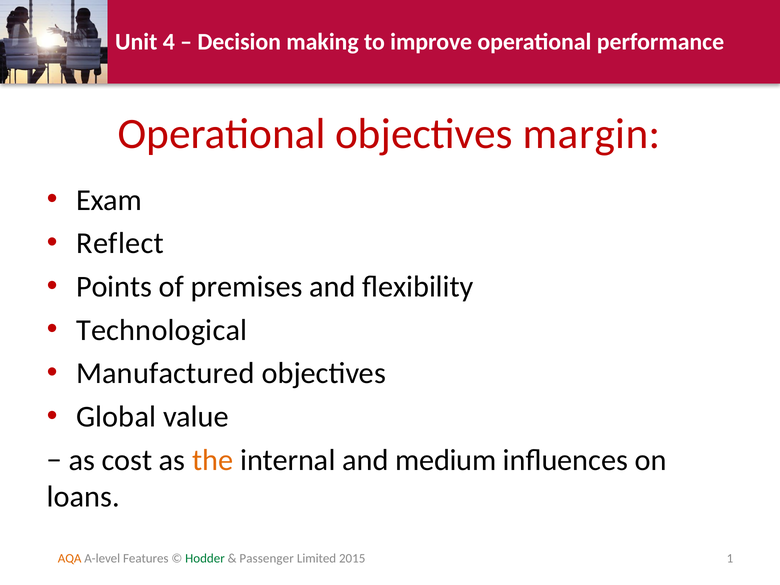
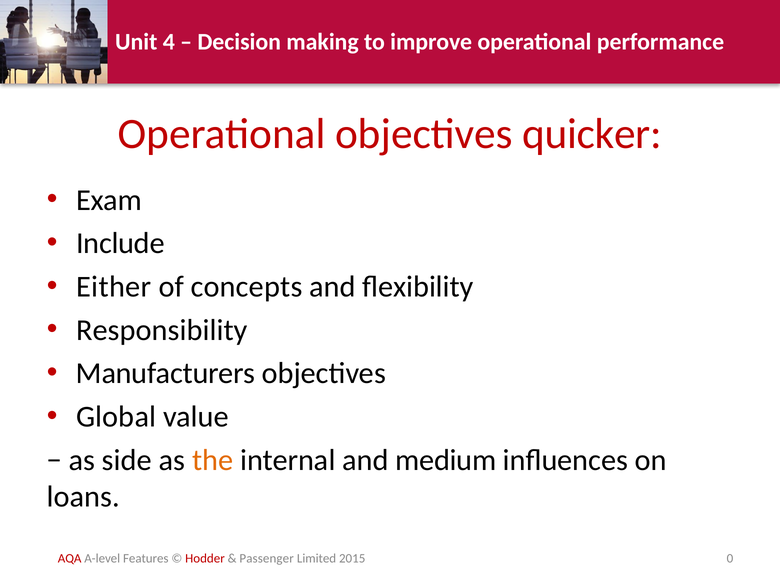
margin: margin -> quicker (592, 134)
Reflect: Reflect -> Include (120, 243)
Points: Points -> Either (114, 287)
premises: premises -> concepts (247, 287)
Technological: Technological -> Responsibility (162, 330)
Manufactured: Manufactured -> Manufacturers (166, 373)
cost: cost -> side (127, 460)
AQA colour: orange -> red (70, 559)
Hodder colour: green -> red (205, 559)
1: 1 -> 0 (730, 559)
